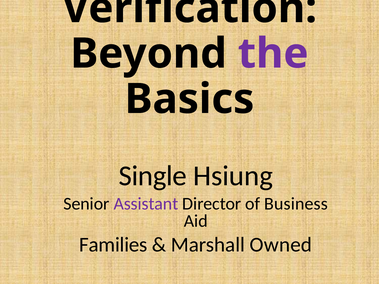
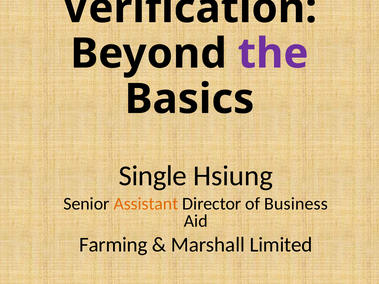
Assistant colour: purple -> orange (146, 204)
Families: Families -> Farming (113, 245)
Owned: Owned -> Limited (281, 245)
